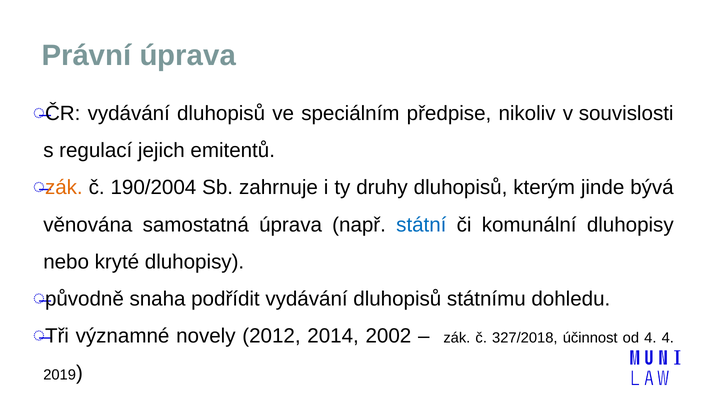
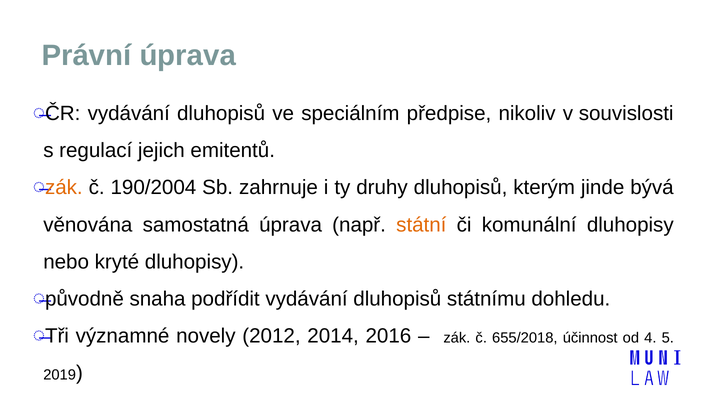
státní colour: blue -> orange (421, 225)
2002: 2002 -> 2016 (388, 336)
327/2018: 327/2018 -> 655/2018 (525, 338)
4 4: 4 -> 5 (668, 338)
